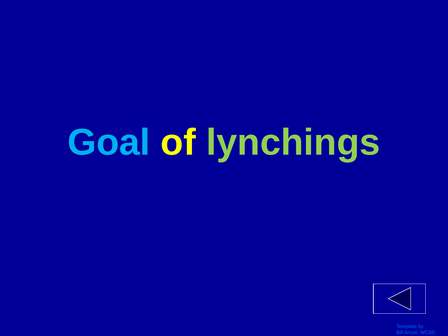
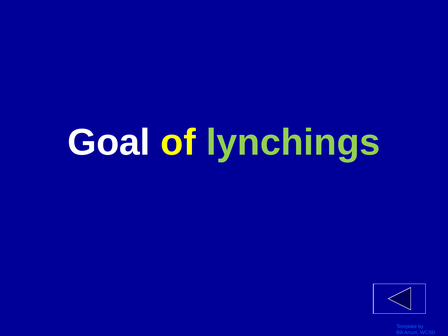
Goal colour: light blue -> white (109, 143)
